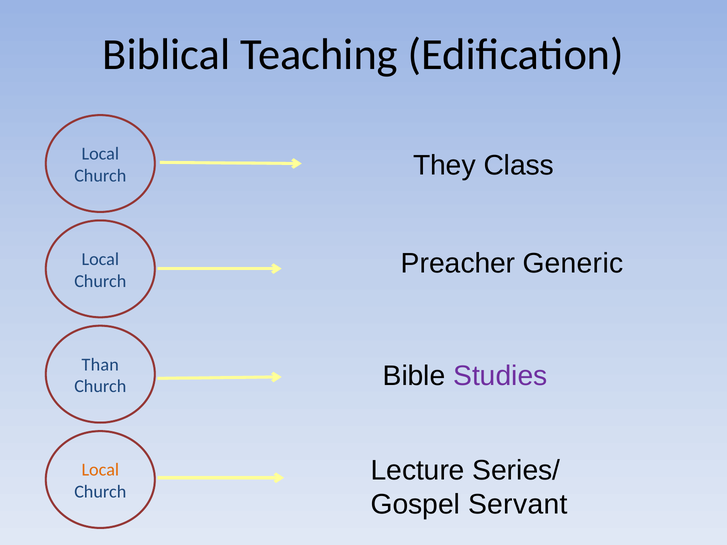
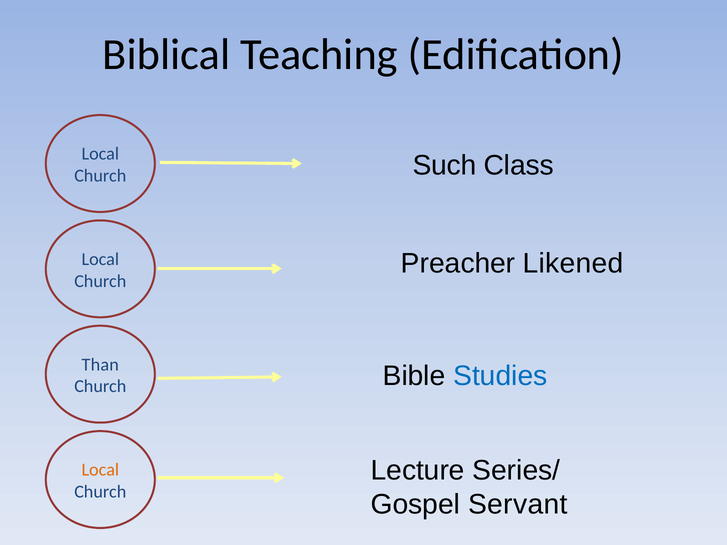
They: They -> Such (445, 165)
Generic: Generic -> Likened (573, 264)
Studies colour: purple -> blue (500, 376)
